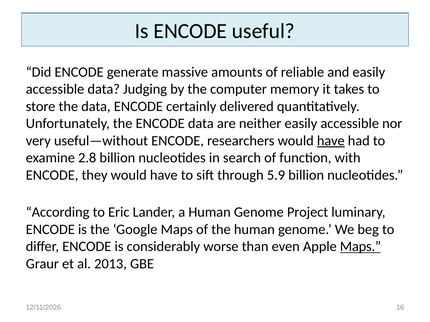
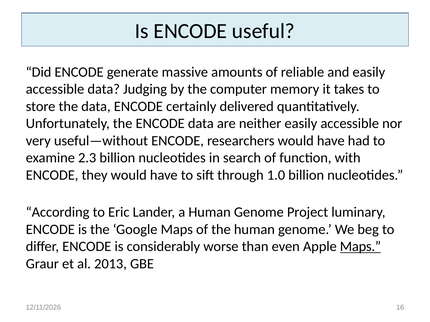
have underline: present -> none (331, 141)
2.8: 2.8 -> 2.3 (87, 158)
5.9: 5.9 -> 1.0 (276, 175)
